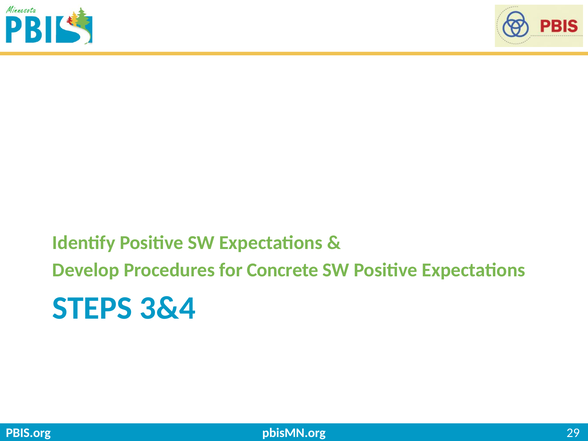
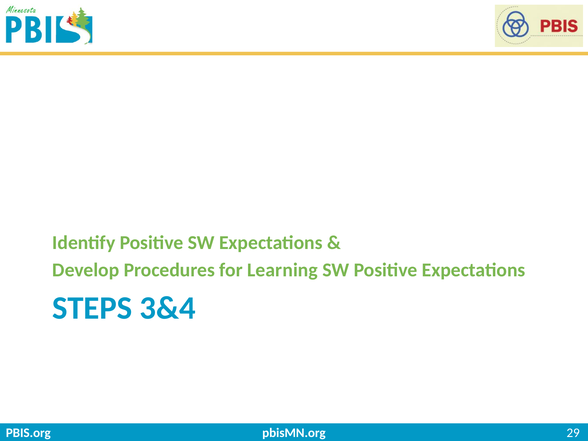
Concrete: Concrete -> Learning (282, 270)
